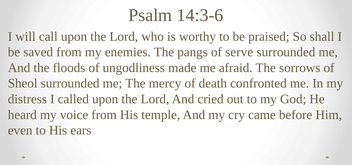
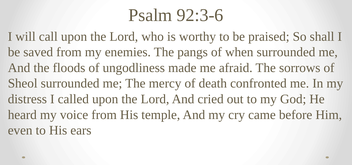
14:3-6: 14:3-6 -> 92:3-6 (200, 15)
serve: serve -> when (239, 52)
